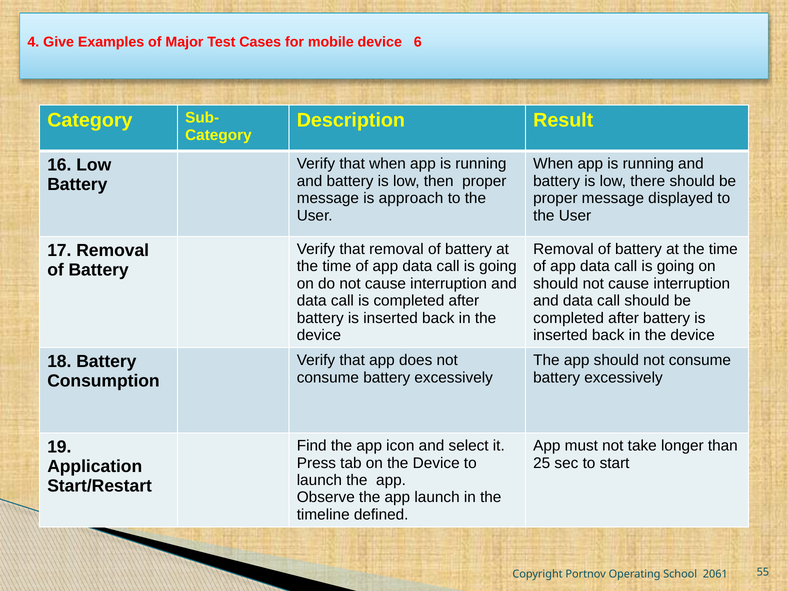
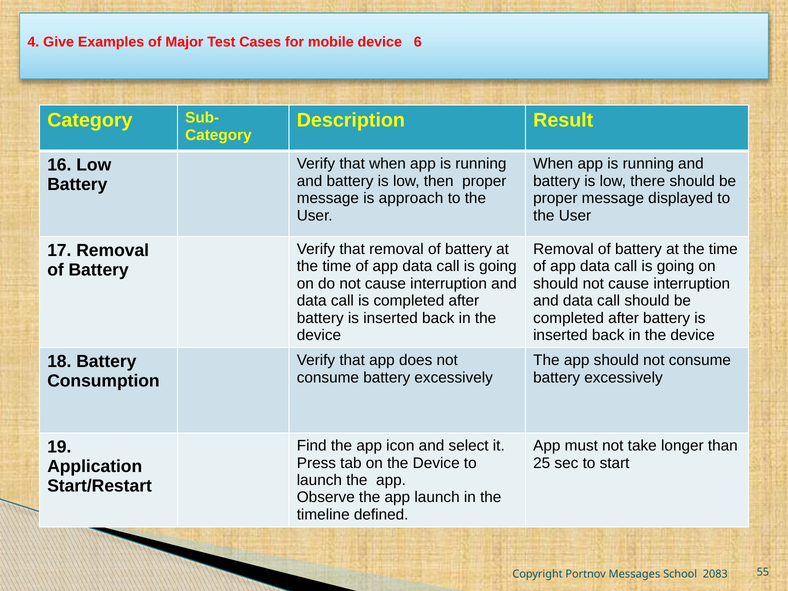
Operating: Operating -> Messages (634, 574)
2061: 2061 -> 2083 (715, 574)
